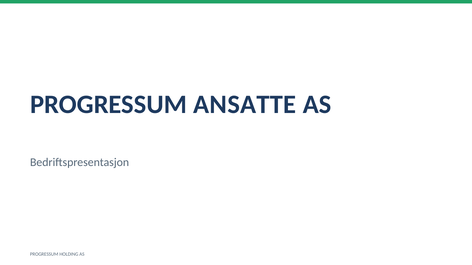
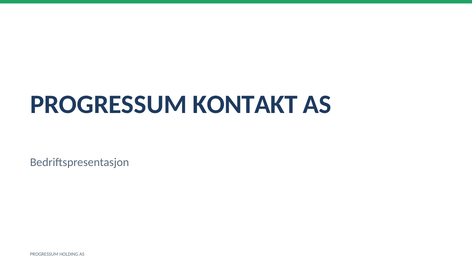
ANSATTE: ANSATTE -> KONTAKT (245, 105)
